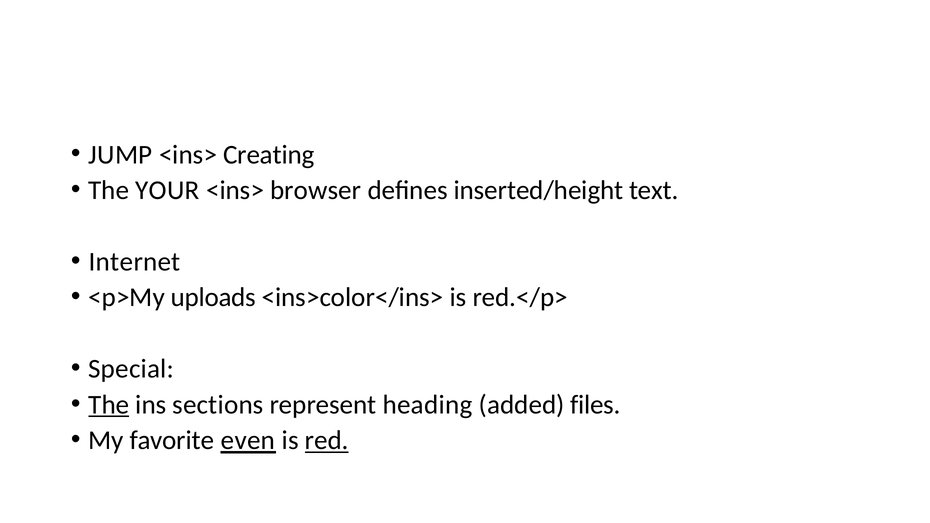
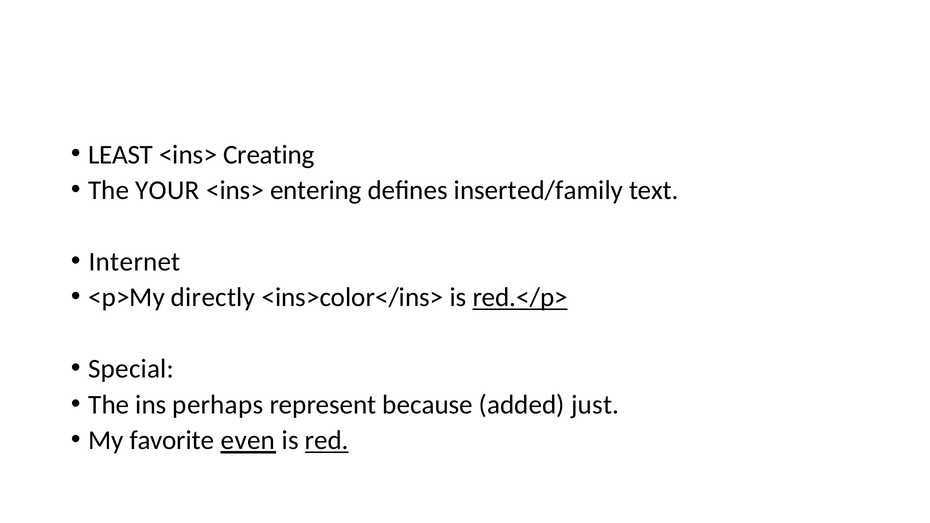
JUMP: JUMP -> LEAST (121, 155)
browser: browser -> entering (316, 190)
inserted/height: inserted/height -> inserted/family (538, 190)
uploads: uploads -> directly (213, 298)
red.</p> underline: none -> present (520, 298)
The underline: present -> none (109, 405)
sections: sections -> perhaps (218, 405)
heading: heading -> because (428, 405)
files: files -> just (595, 405)
